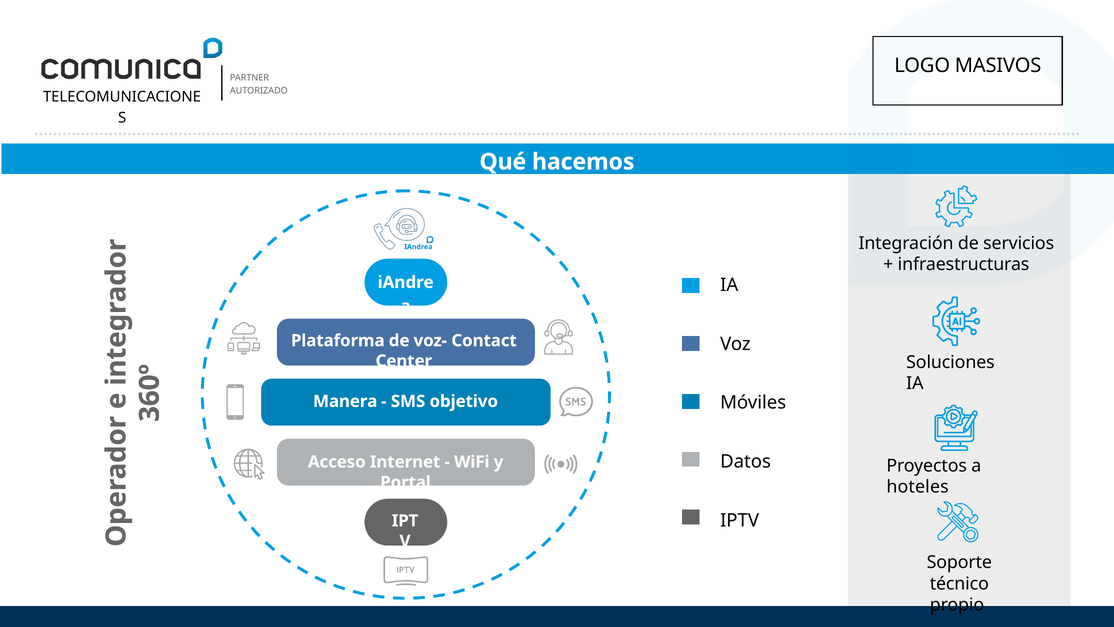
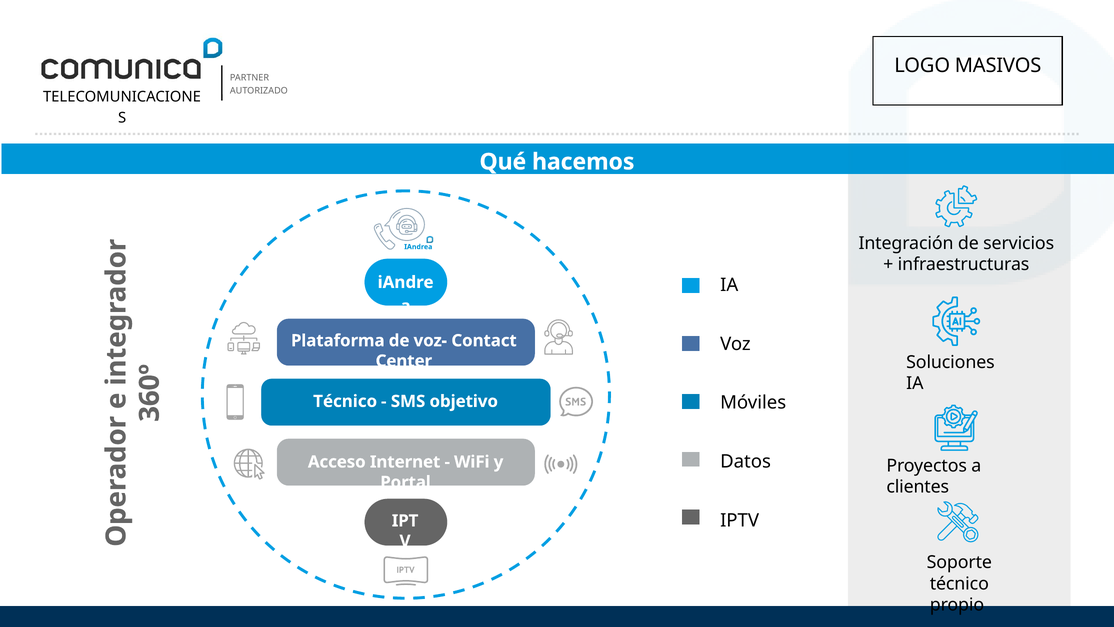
Manera: Manera -> Técnico (345, 401)
hoteles: hoteles -> clientes (918, 487)
